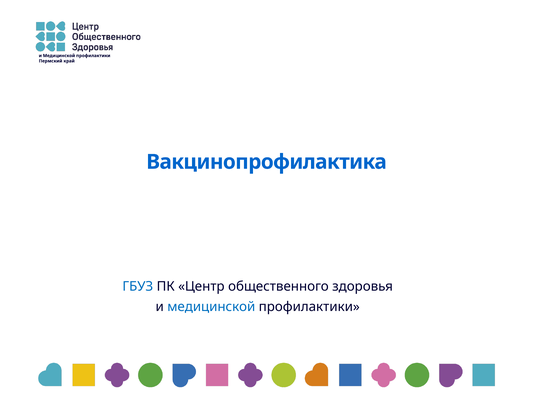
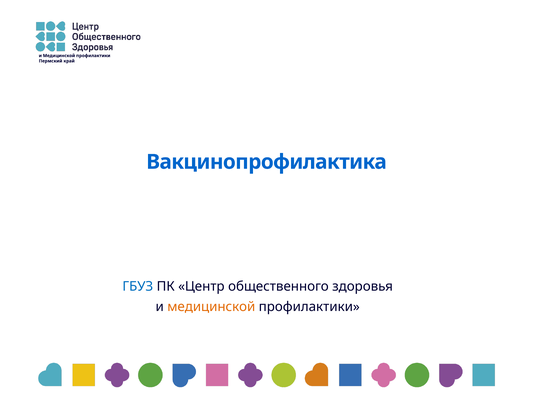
медицинской colour: blue -> orange (211, 307)
